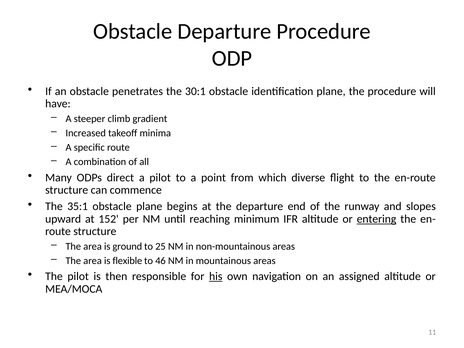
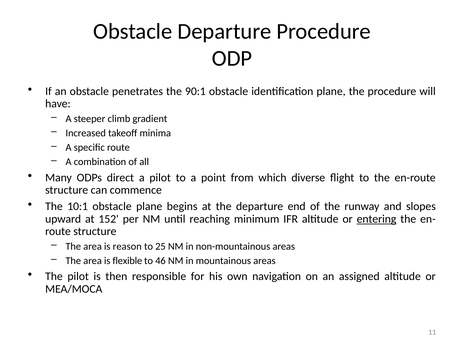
30:1: 30:1 -> 90:1 (195, 91)
35:1: 35:1 -> 10:1 (78, 206)
ground: ground -> reason (127, 246)
his underline: present -> none (216, 276)
